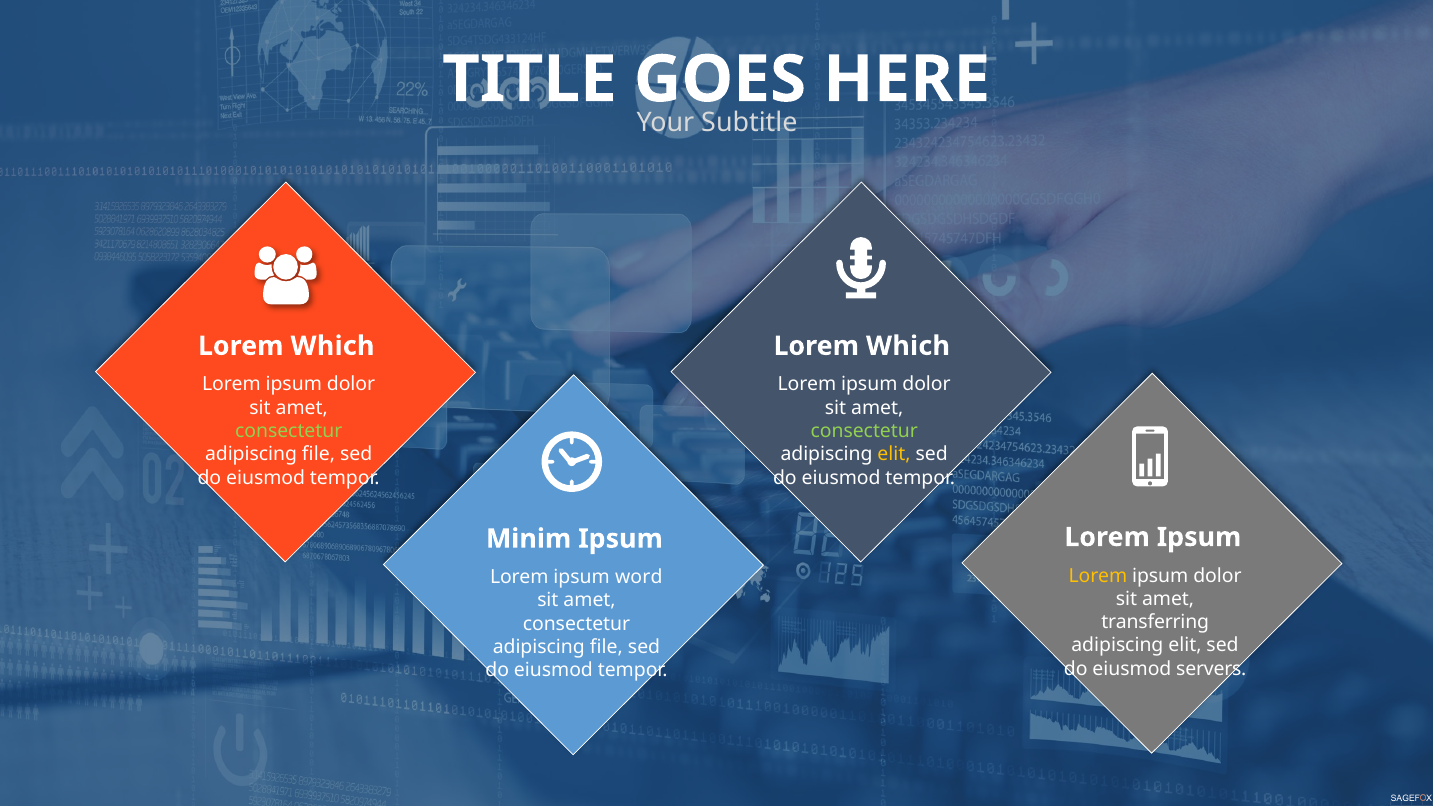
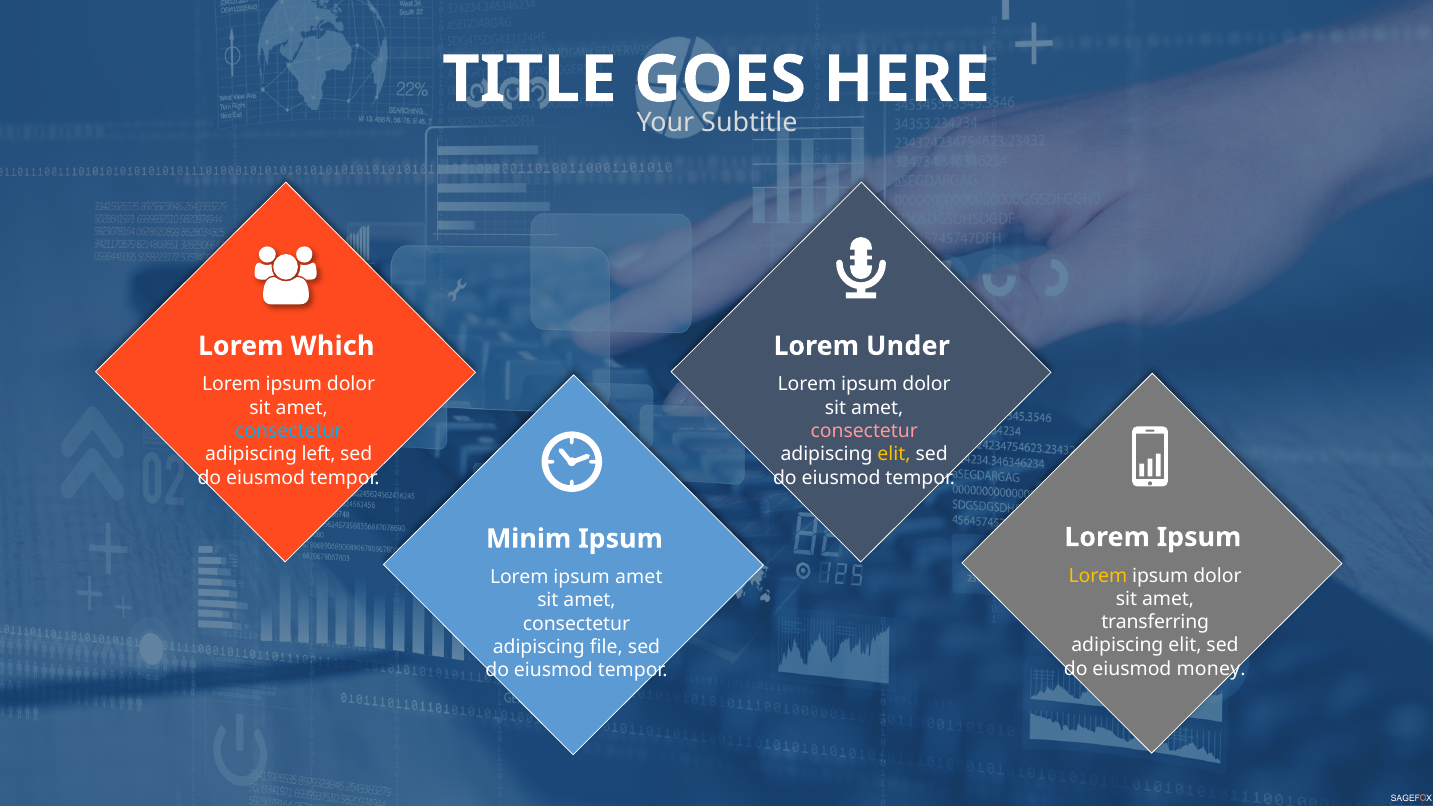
Which: Which -> Under (908, 346)
consectetur colour: light green -> light blue (289, 431)
consectetur colour: light green -> pink (864, 431)
file: file -> left (319, 454)
ipsum word: word -> amet (639, 577)
servers: servers -> money (1211, 669)
